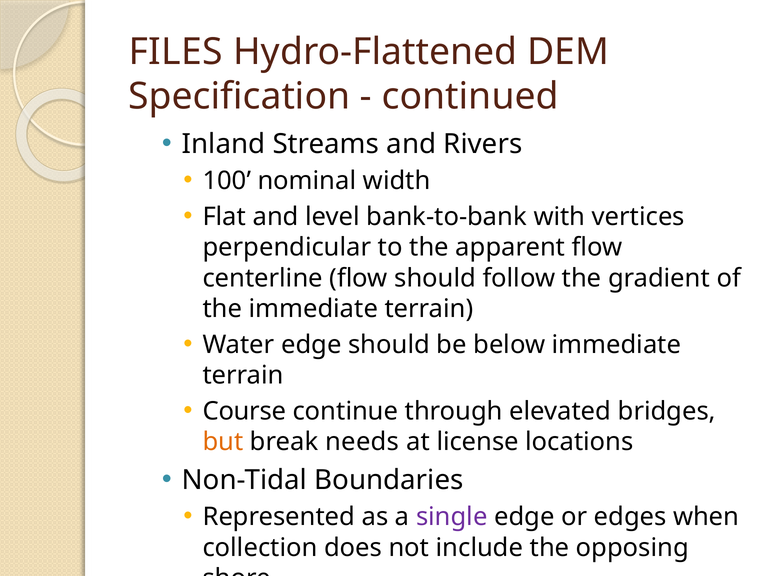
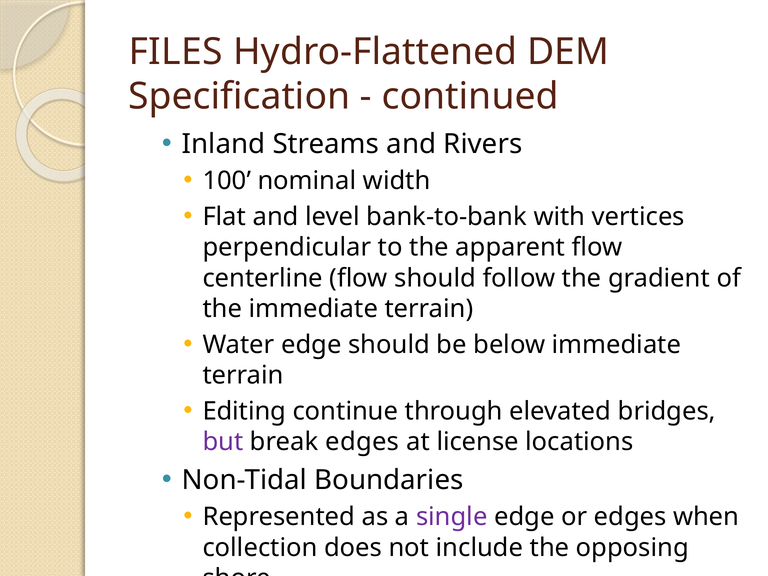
Course: Course -> Editing (244, 411)
but colour: orange -> purple (223, 442)
break needs: needs -> edges (362, 442)
